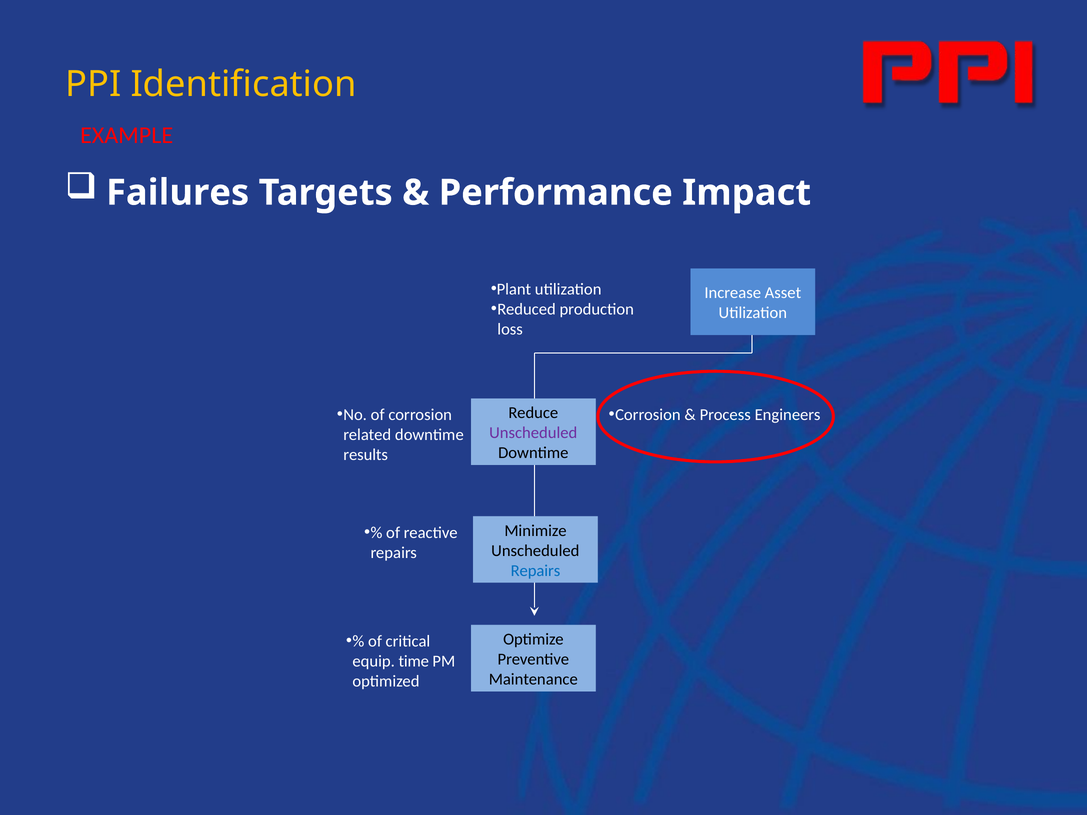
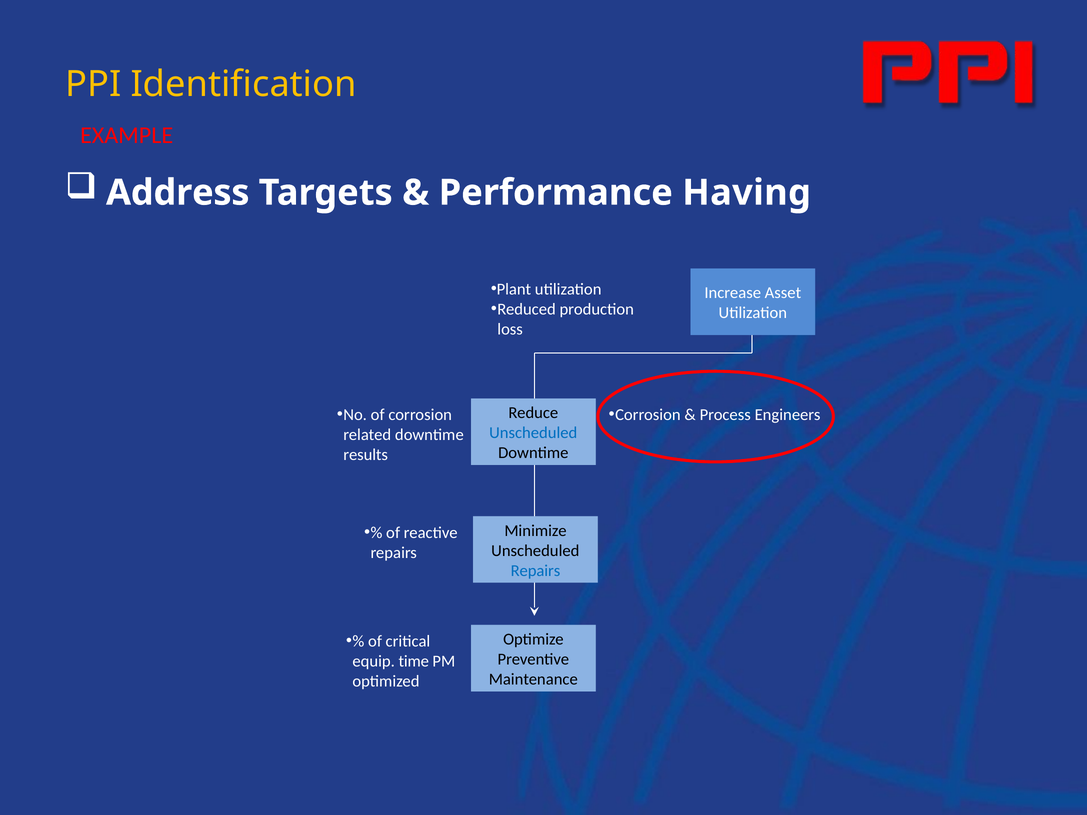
Failures: Failures -> Address (178, 193)
Impact: Impact -> Having (747, 193)
Unscheduled colour: purple -> blue (533, 433)
